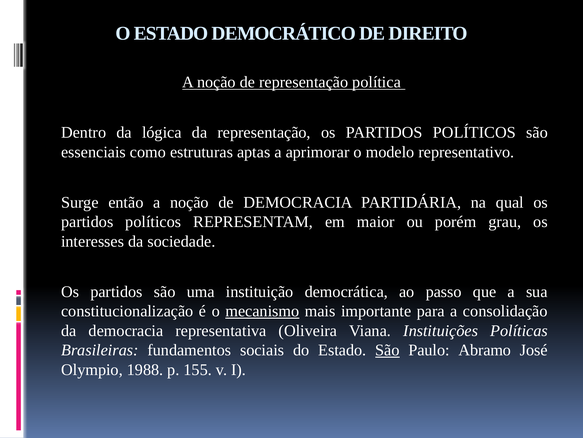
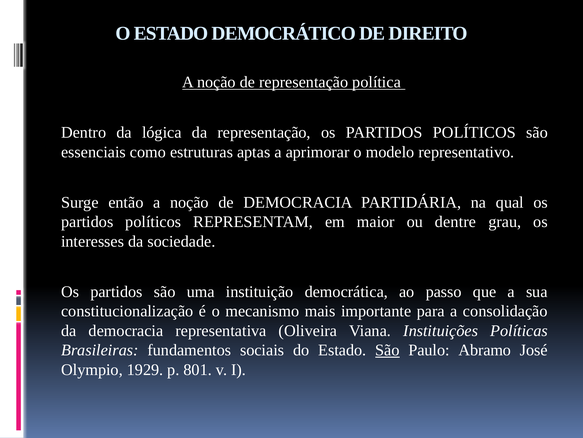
porém: porém -> dentre (456, 222)
mecanismo underline: present -> none (262, 311)
1988: 1988 -> 1929 (145, 369)
155: 155 -> 801 (198, 369)
